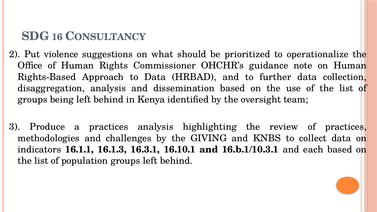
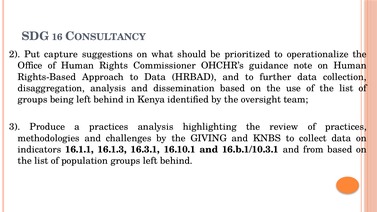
violence: violence -> capture (61, 54)
each: each -> from (313, 150)
